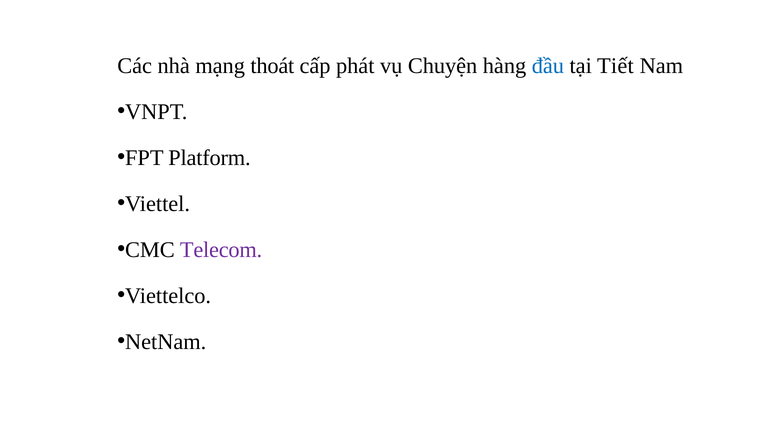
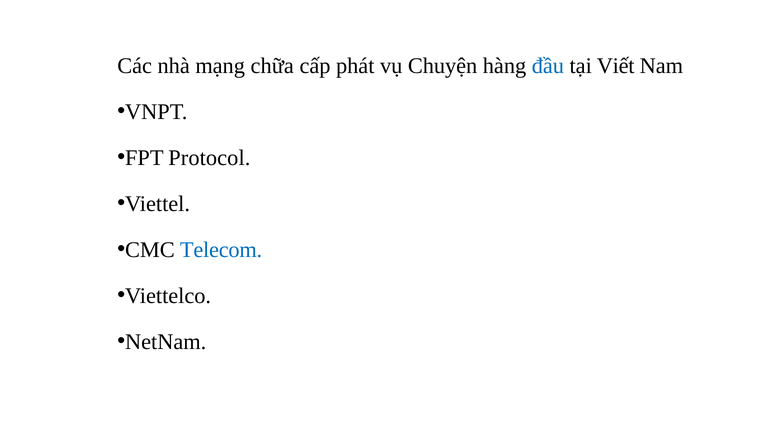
thoát: thoát -> chữa (272, 66)
Tiết: Tiết -> Viết (616, 66)
Platform: Platform -> Protocol (209, 158)
Telecom colour: purple -> blue (221, 250)
